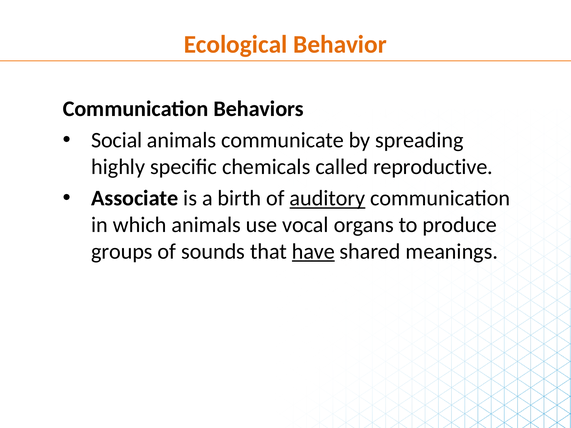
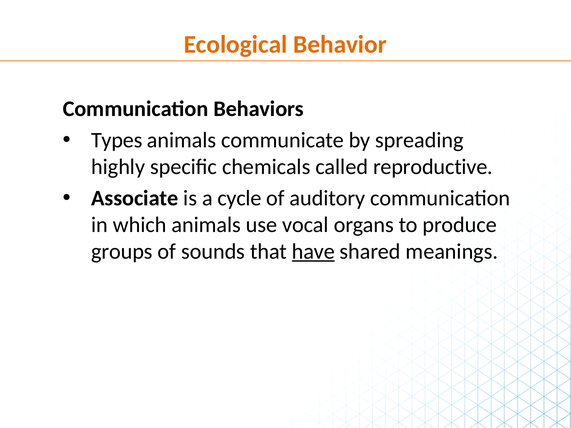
Social: Social -> Types (117, 140)
birth: birth -> cycle (239, 198)
auditory underline: present -> none (327, 198)
